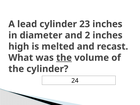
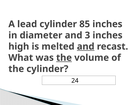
23: 23 -> 85 (85, 24)
2: 2 -> 3 (87, 35)
and underline: none -> present (86, 46)
